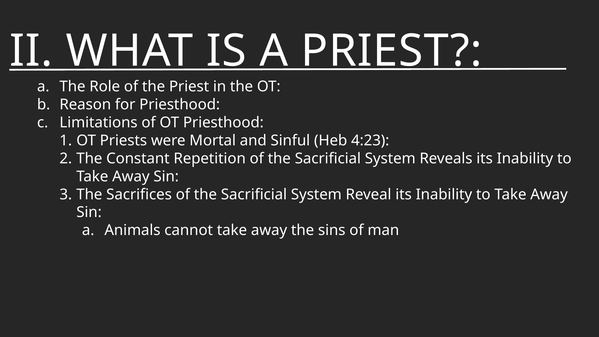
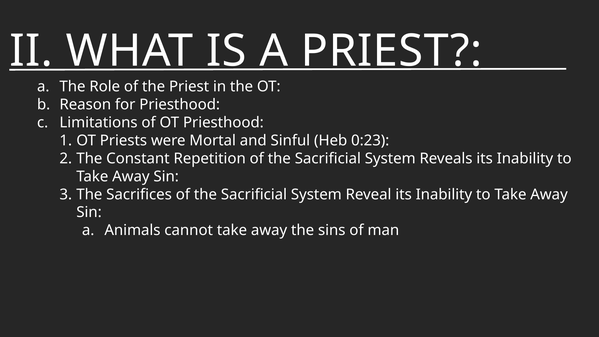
4:23: 4:23 -> 0:23 (370, 140)
